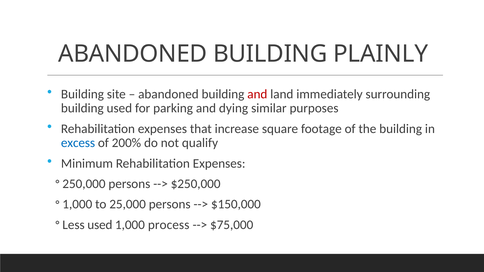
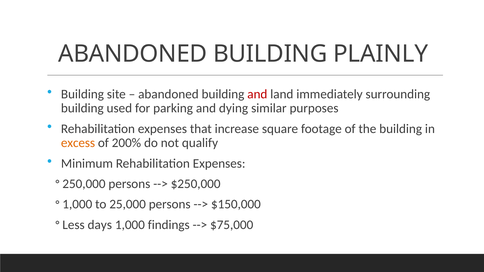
excess colour: blue -> orange (78, 143)
Less used: used -> days (100, 225)
process: process -> findings (169, 225)
